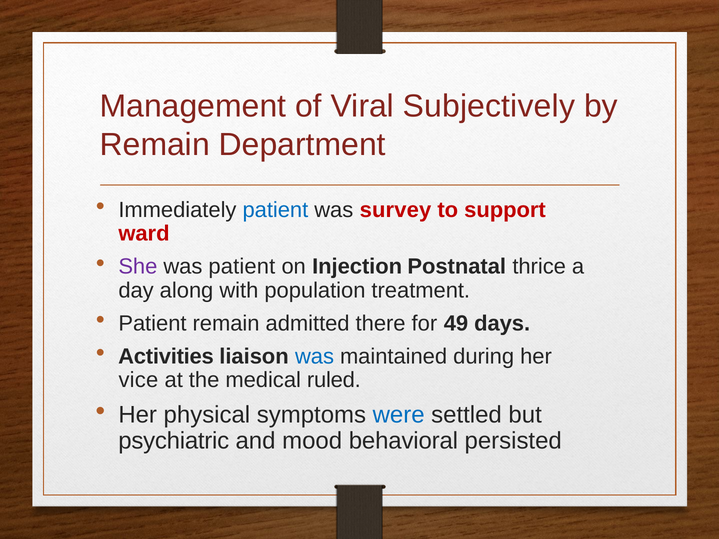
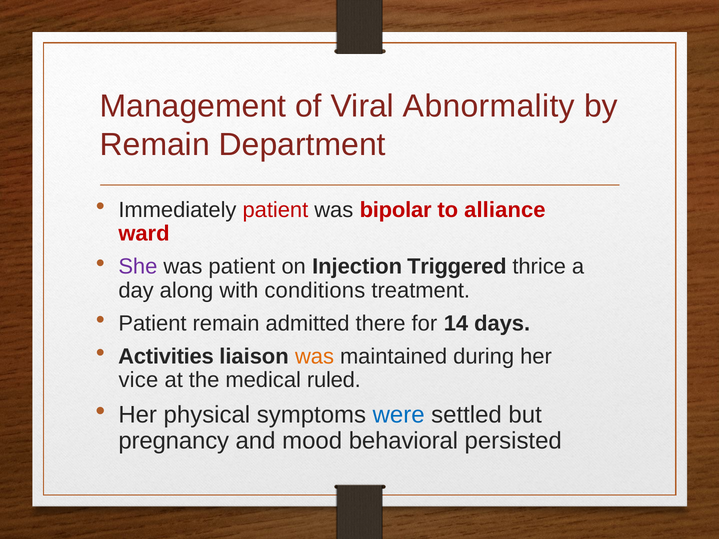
Subjectively: Subjectively -> Abnormality (489, 106)
patient colour: blue -> red (275, 210)
survey: survey -> bipolar (396, 210)
support: support -> alliance (505, 210)
Postnatal: Postnatal -> Triggered (457, 267)
population: population -> conditions (315, 291)
49: 49 -> 14 (456, 324)
was colour: blue -> orange (315, 357)
psychiatric: psychiatric -> pregnancy (174, 441)
